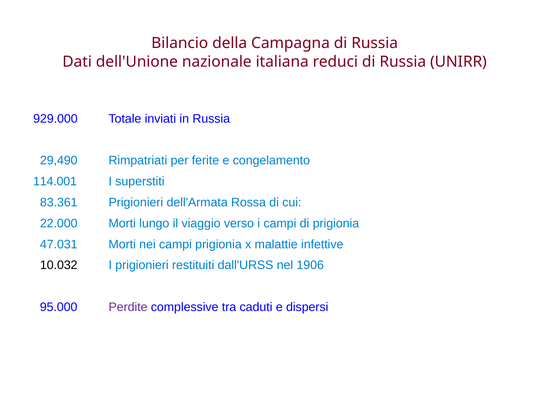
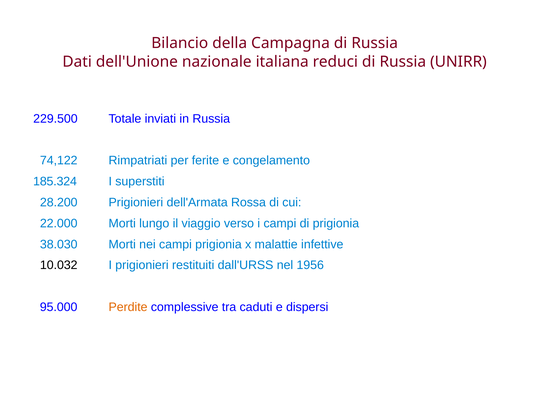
929.000: 929.000 -> 229.500 (55, 119)
29,490: 29,490 -> 74,122 (59, 161)
114.001: 114.001 -> 185.324 (55, 182)
83.361: 83.361 -> 28.200 (59, 203)
47.031: 47.031 -> 38.030 (59, 244)
1906: 1906 -> 1956 (310, 265)
Perdite colour: purple -> orange (128, 307)
